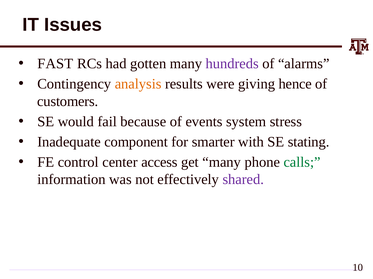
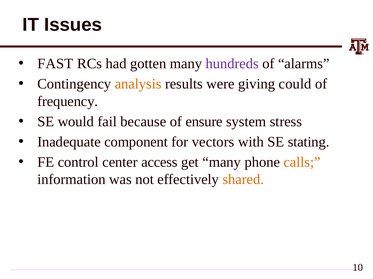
hence: hence -> could (295, 84)
customers: customers -> frequency (68, 102)
events: events -> ensure (204, 122)
smarter: smarter -> vectors (213, 142)
calls colour: green -> orange (302, 163)
shared colour: purple -> orange (243, 180)
